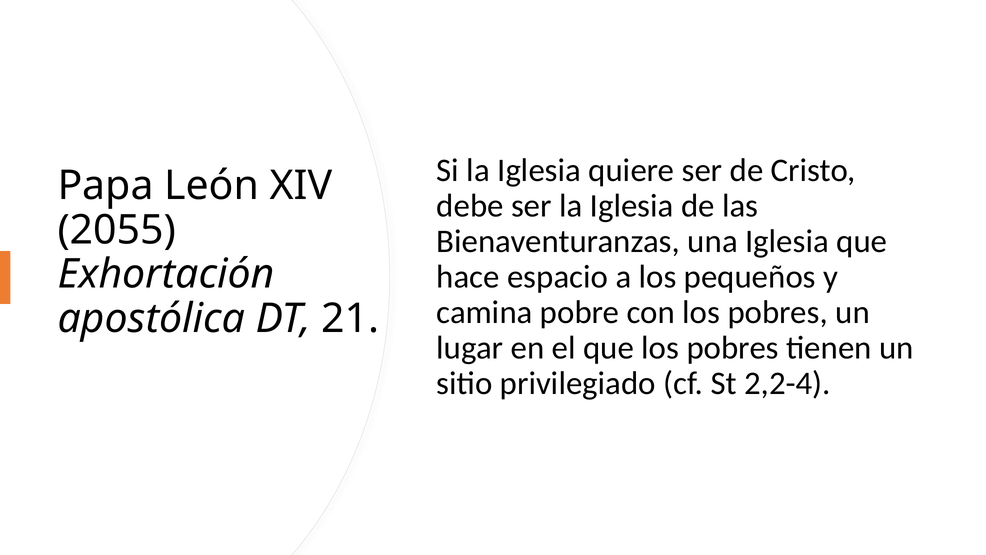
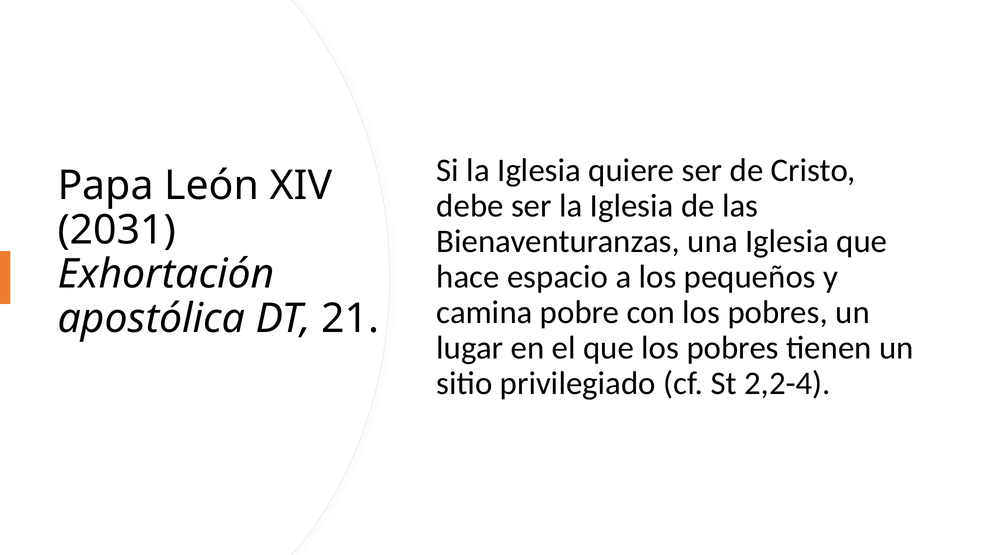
2055: 2055 -> 2031 (117, 230)
